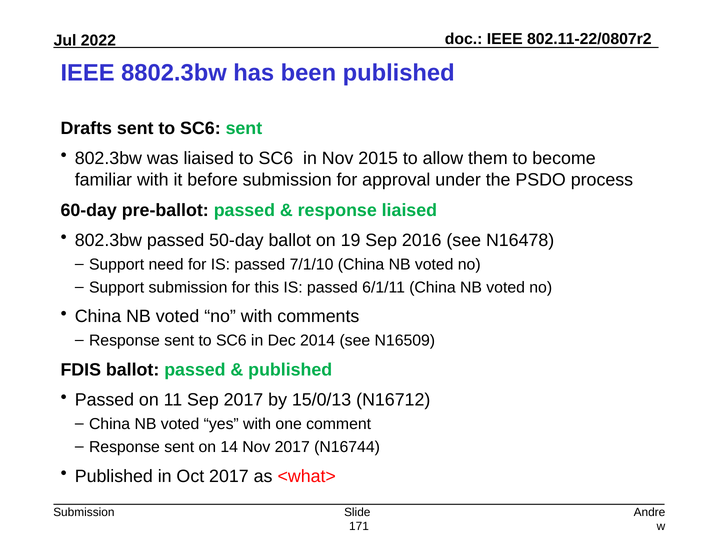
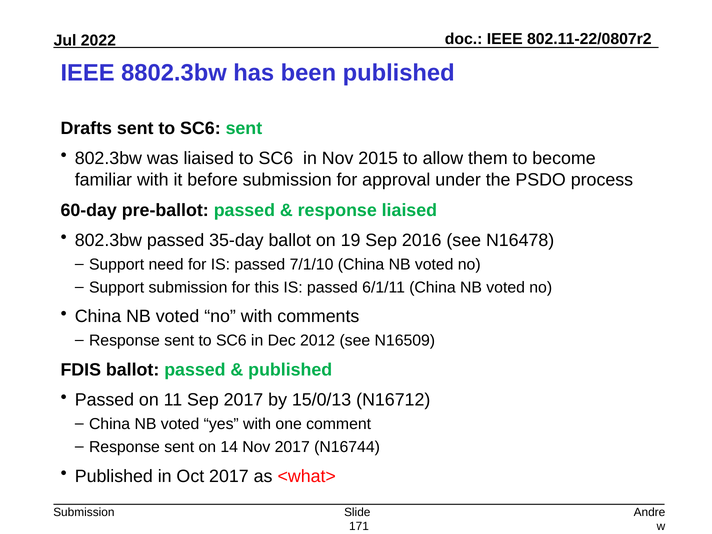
50-day: 50-day -> 35-day (236, 240)
2014: 2014 -> 2012 (318, 341)
